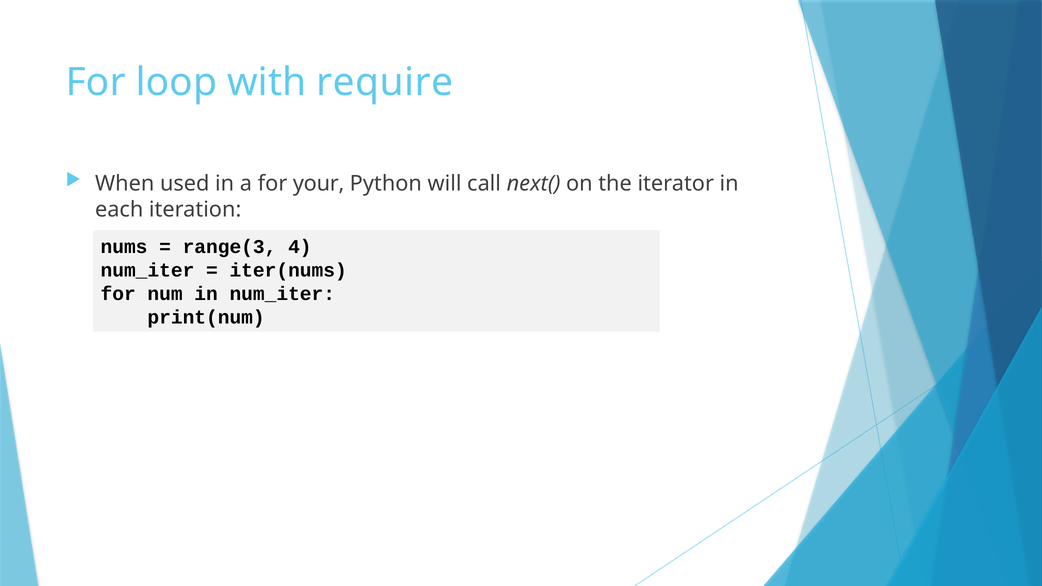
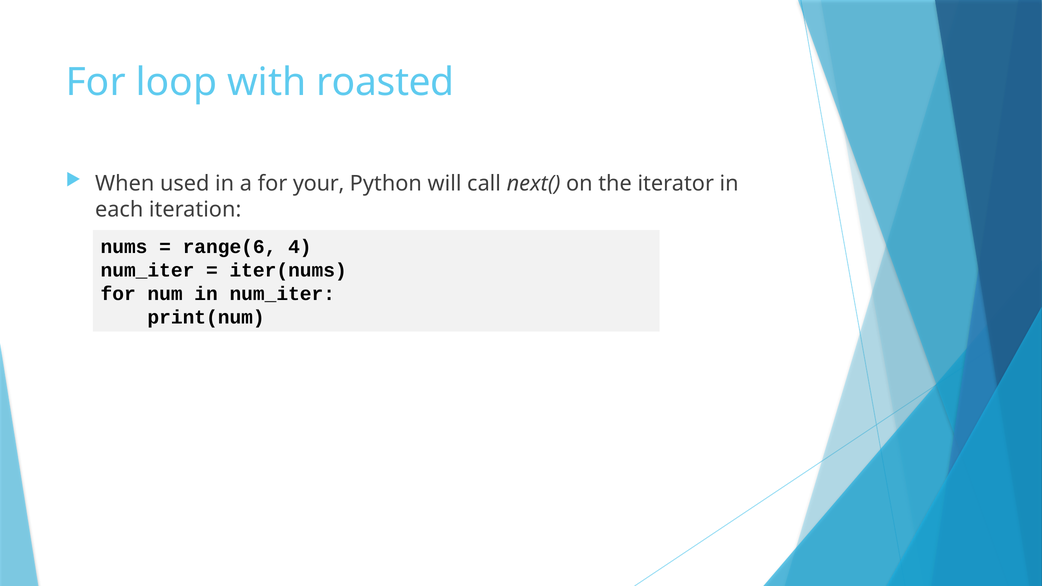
require: require -> roasted (385, 82)
range(3: range(3 -> range(6 (230, 247)
